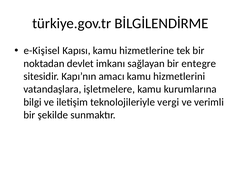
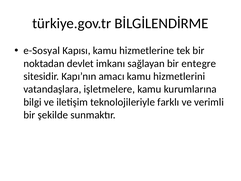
e-Kişisel: e-Kişisel -> e-Sosyal (42, 51)
vergi: vergi -> farklı (168, 102)
